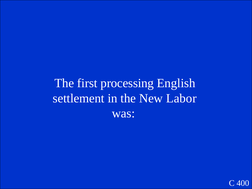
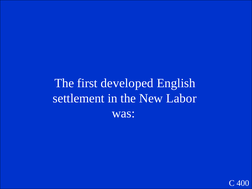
processing: processing -> developed (127, 83)
